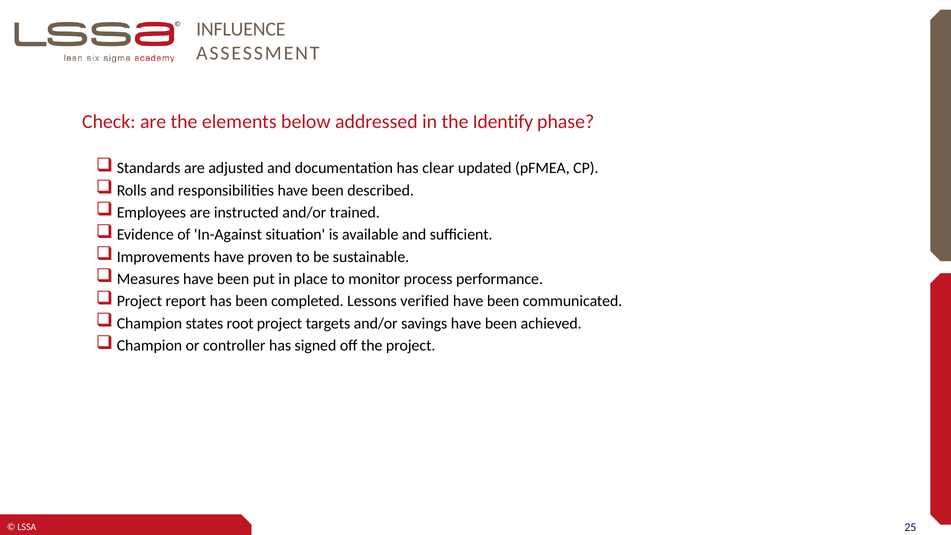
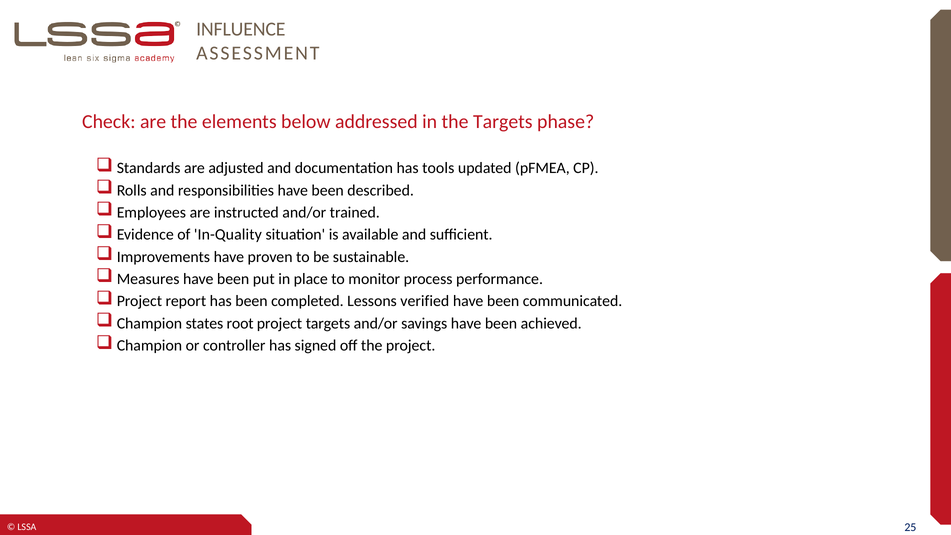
the Identify: Identify -> Targets (503, 122)
clear: clear -> tools (438, 168)
In-Against: In-Against -> In-Quality (228, 235)
